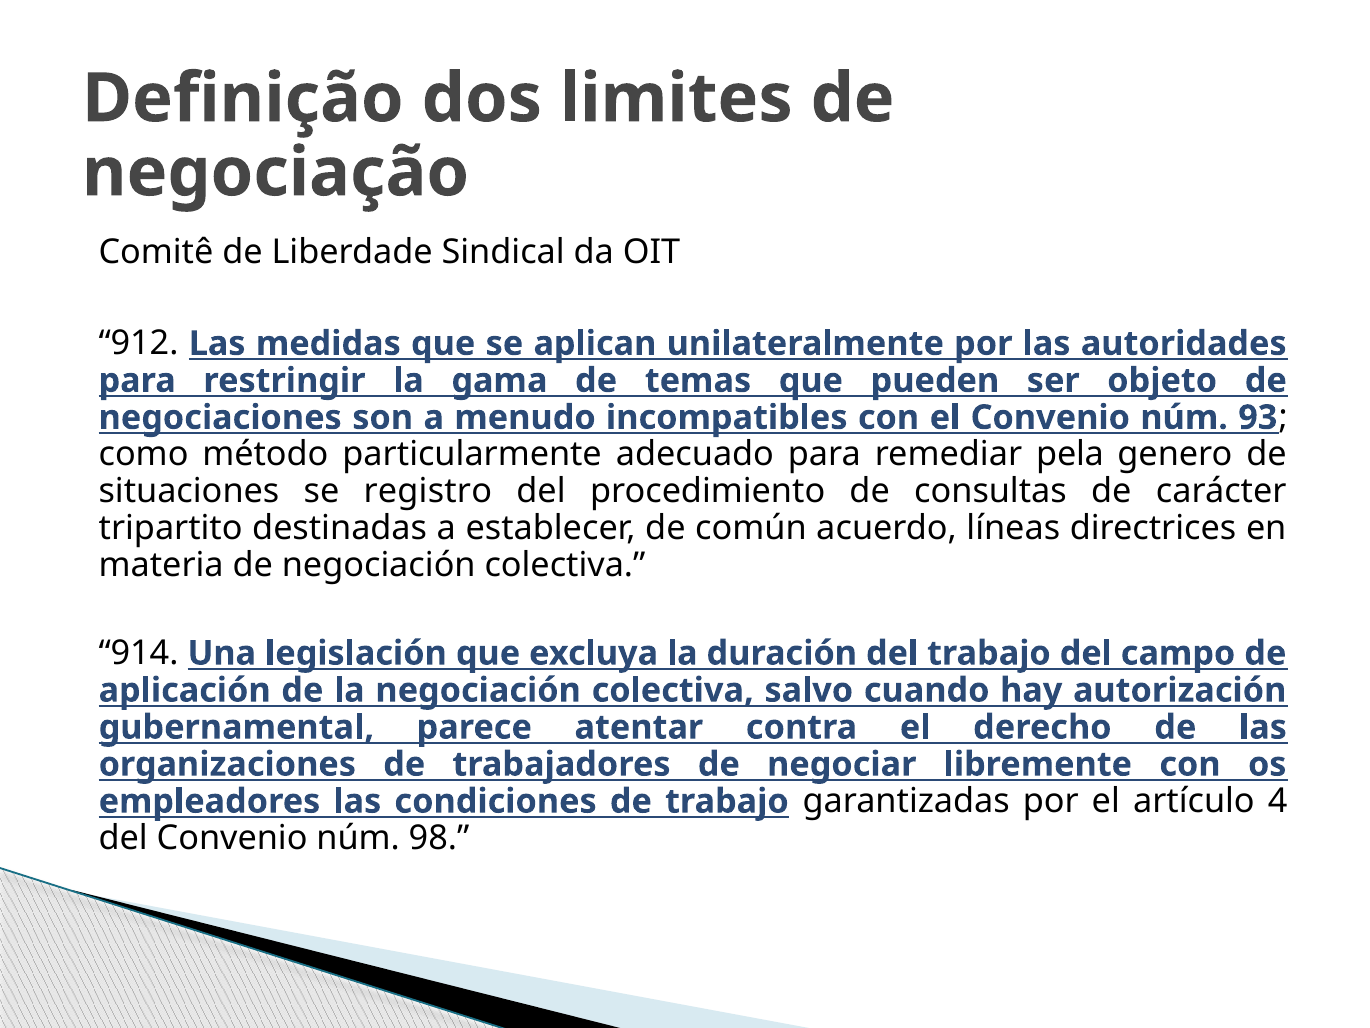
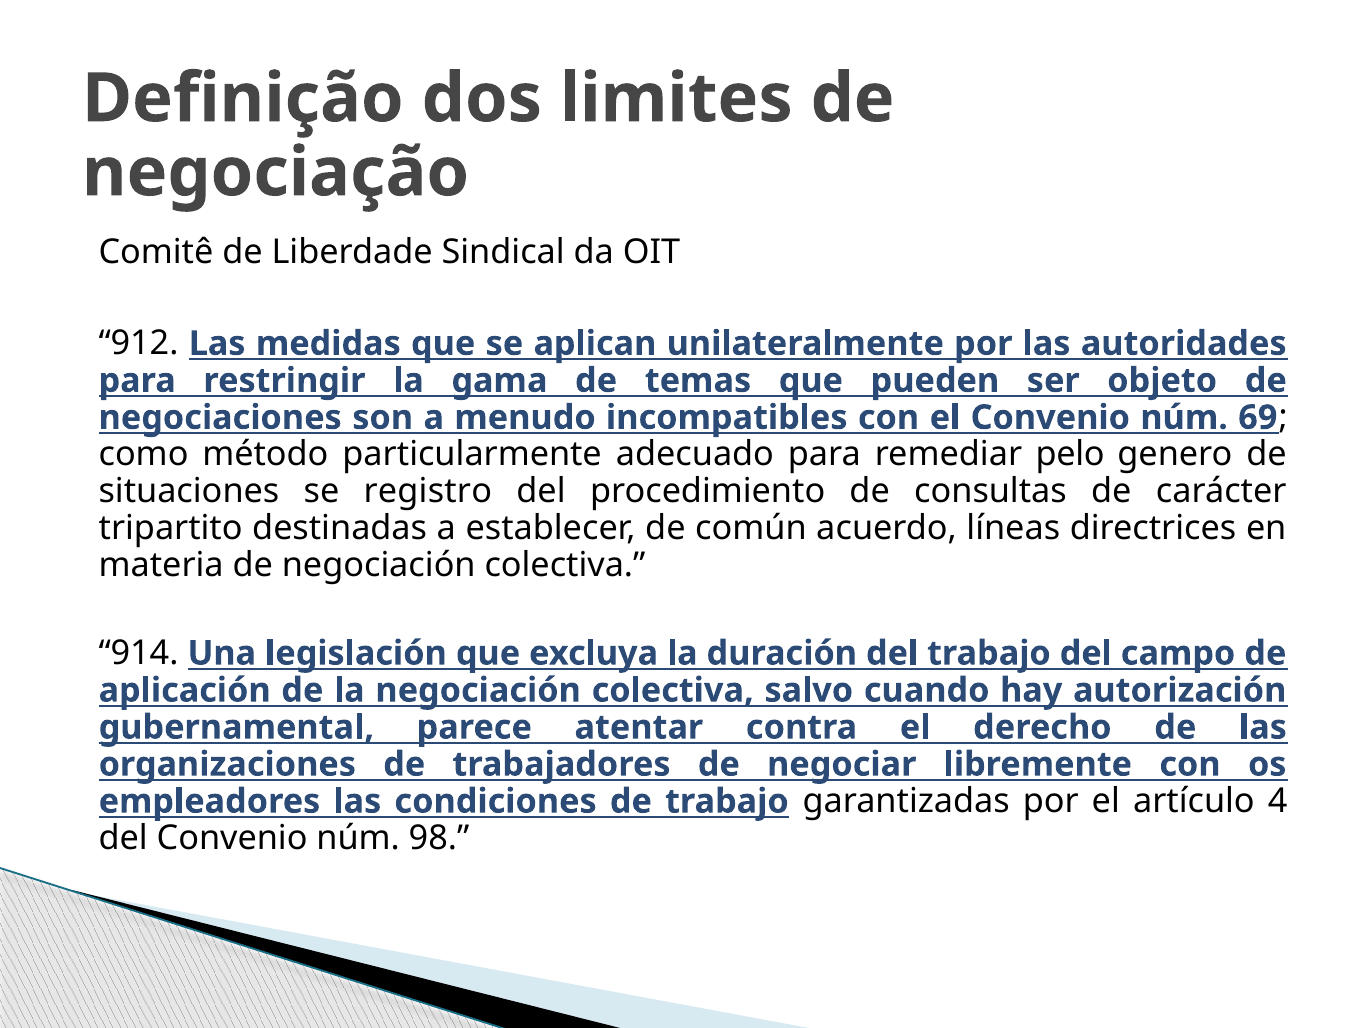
93: 93 -> 69 (1258, 417)
pela: pela -> pelo (1070, 454)
